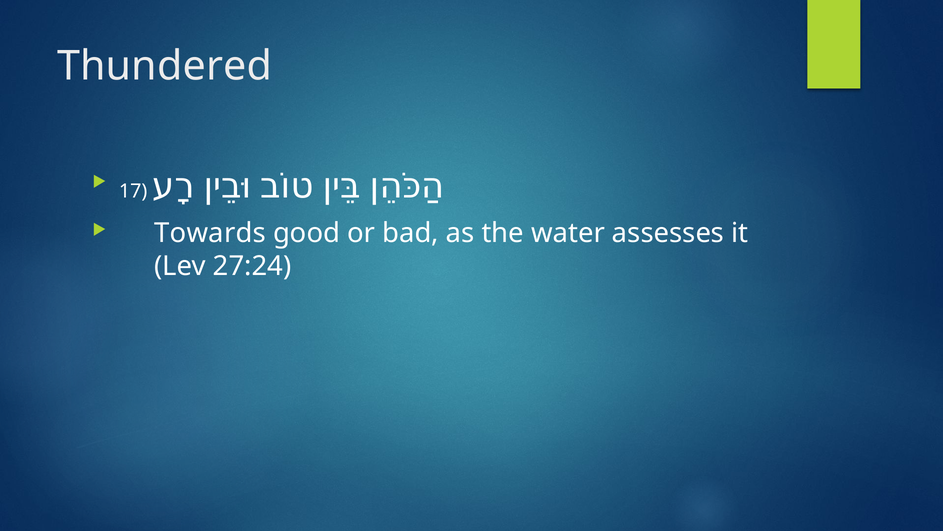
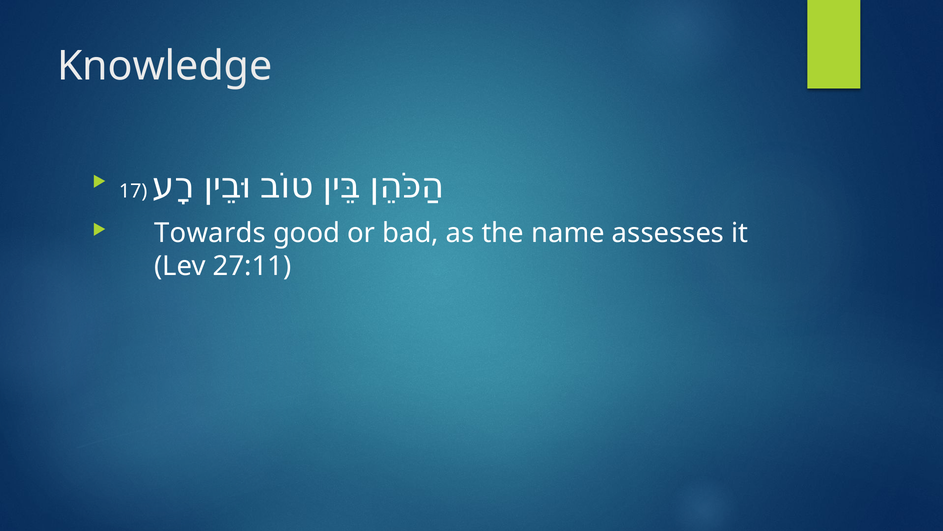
Thundered: Thundered -> Knowledge (165, 66)
water: water -> name (568, 233)
27:24: 27:24 -> 27:11 (252, 266)
